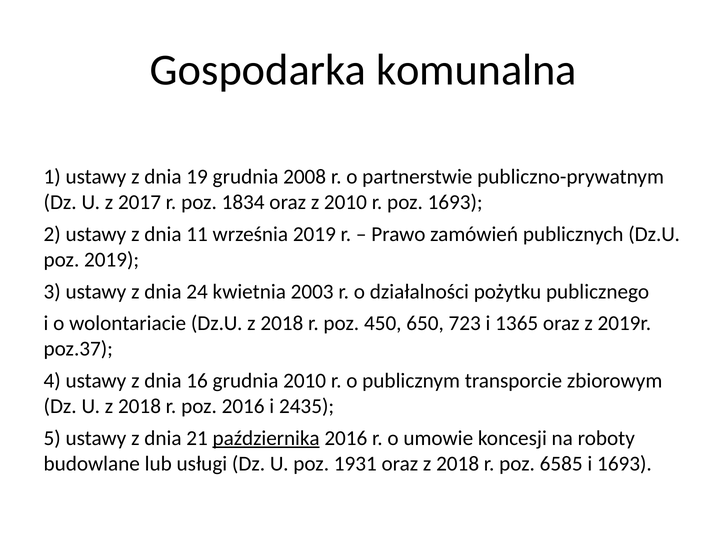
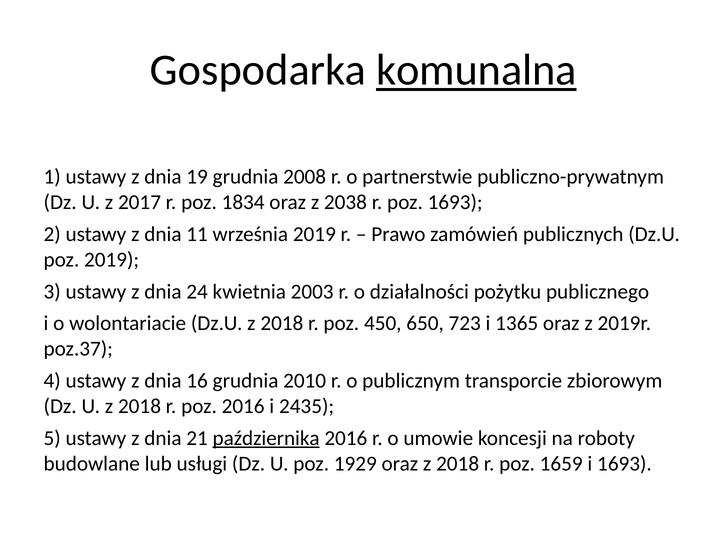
komunalna underline: none -> present (476, 70)
z 2010: 2010 -> 2038 (345, 202)
1931: 1931 -> 1929 (355, 464)
6585: 6585 -> 1659 (561, 464)
